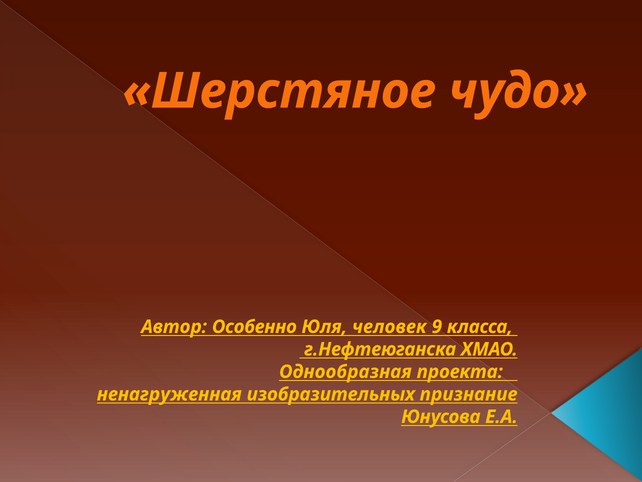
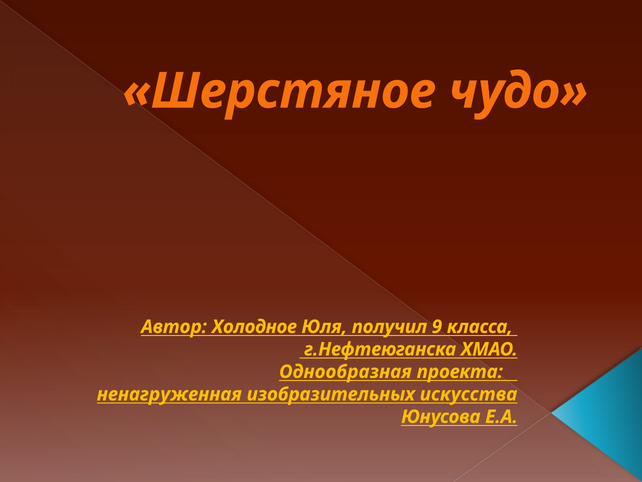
Особенно: Особенно -> Холодное (254, 326)
человек: человек -> получил (390, 326)
признание: признание -> искусства (469, 394)
